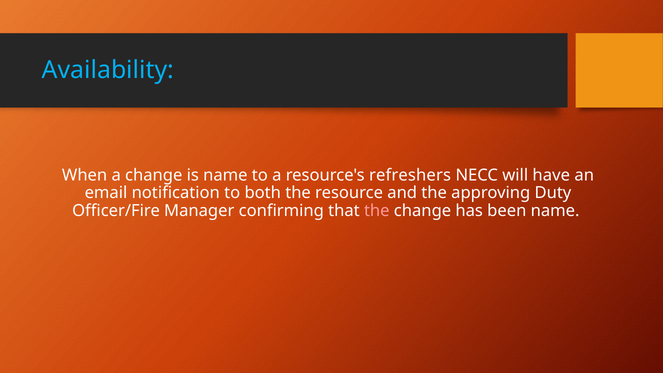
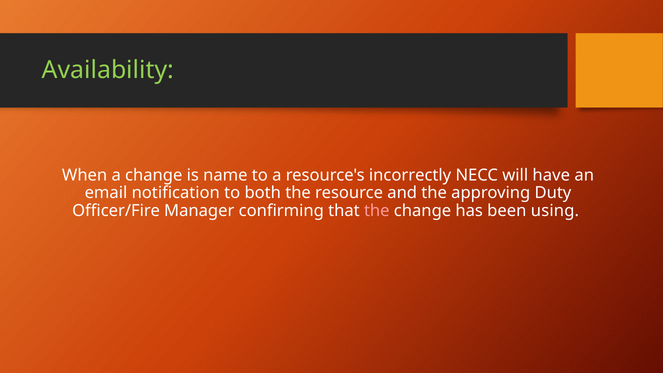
Availability colour: light blue -> light green (108, 70)
refreshers: refreshers -> incorrectly (410, 175)
been name: name -> using (555, 211)
